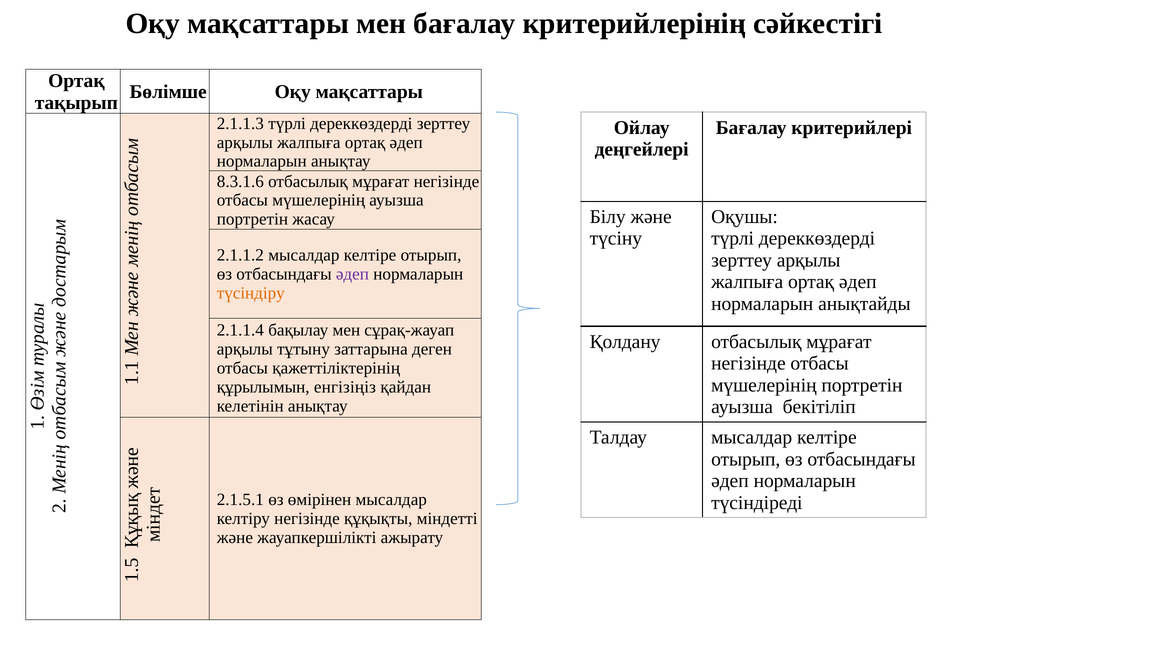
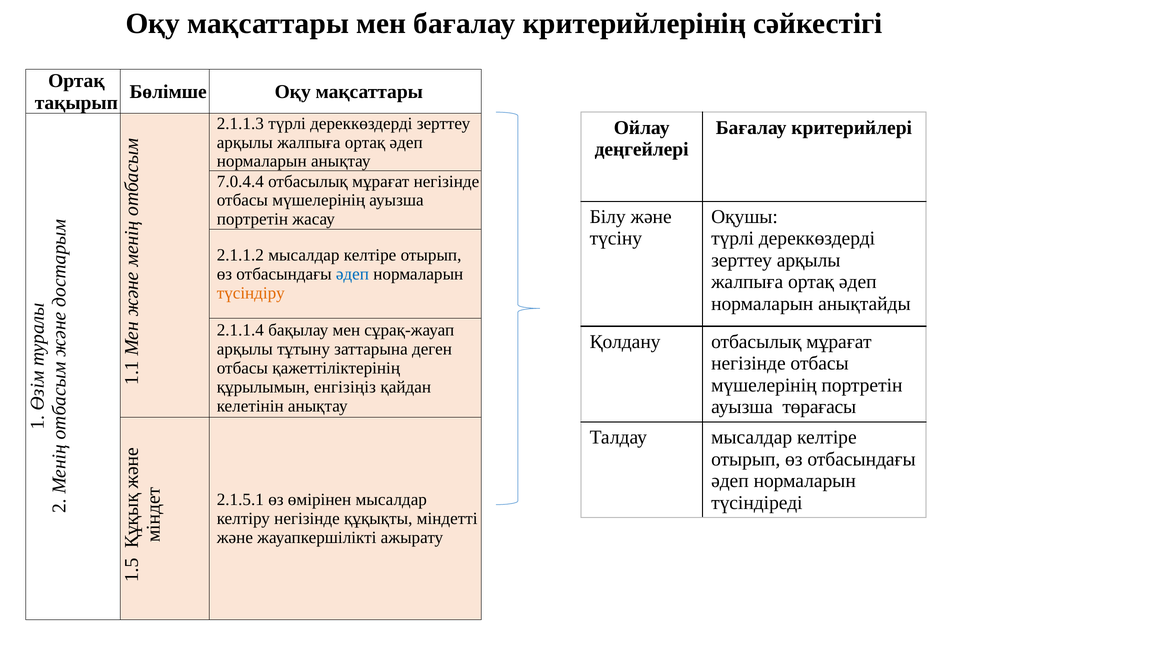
8.3.1.6: 8.3.1.6 -> 7.0.4.4 (240, 181)
әдеп colour: purple -> blue (352, 274)
бекітіліп: бекітіліп -> төрағасы (819, 407)
